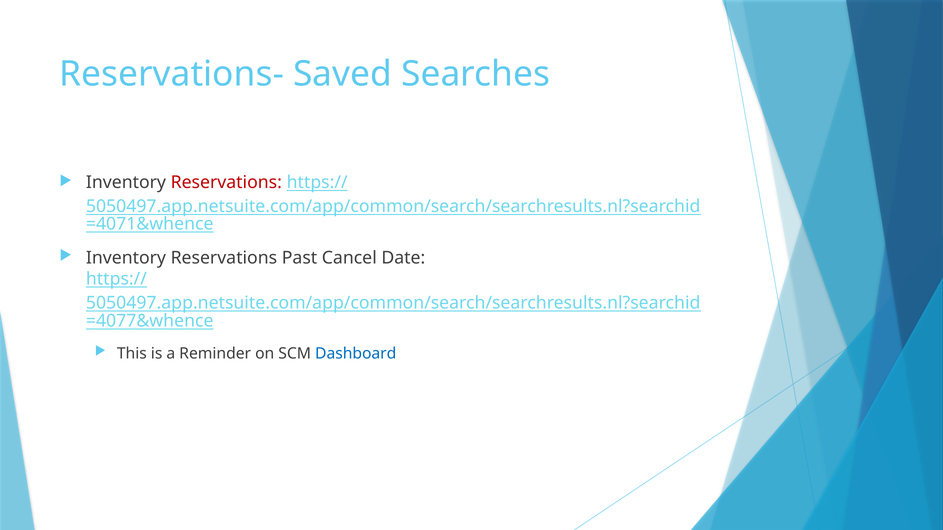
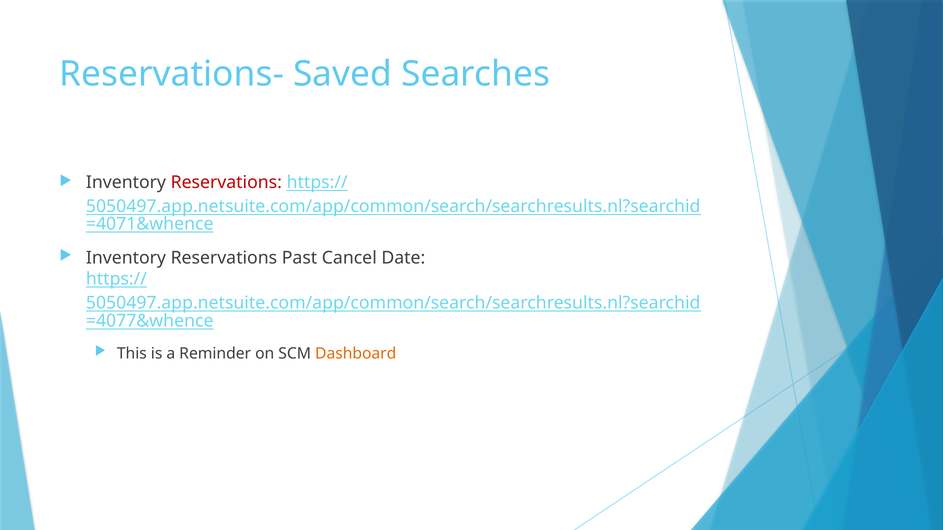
Dashboard colour: blue -> orange (356, 354)
